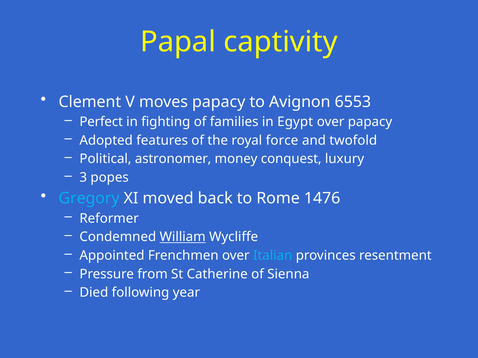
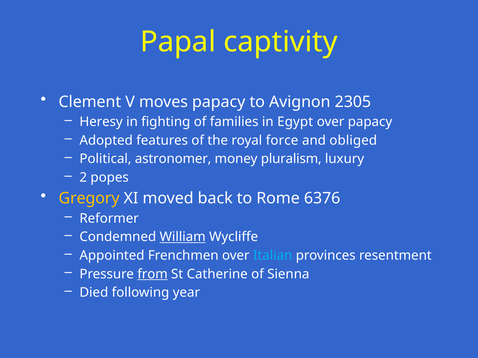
6553: 6553 -> 2305 (353, 102)
Perfect: Perfect -> Heresy (101, 122)
twofold: twofold -> obliged (353, 141)
conquest: conquest -> pluralism (291, 159)
3: 3 -> 2 (83, 178)
Gregory colour: light blue -> yellow (89, 199)
1476: 1476 -> 6376 (322, 199)
from underline: none -> present (153, 274)
